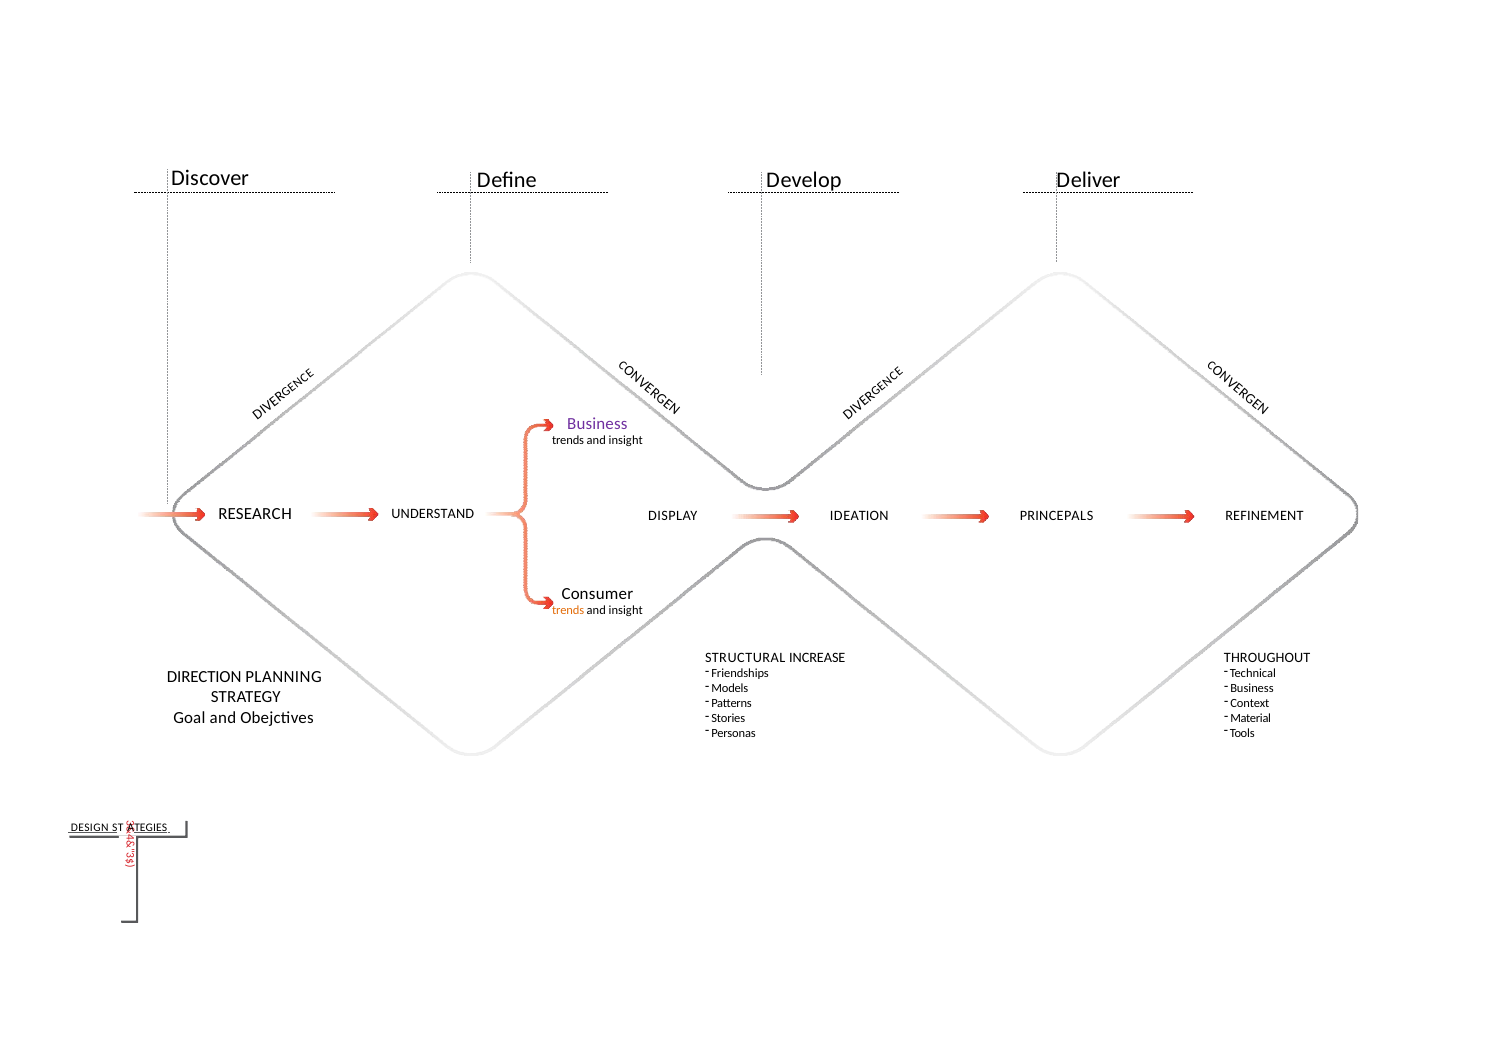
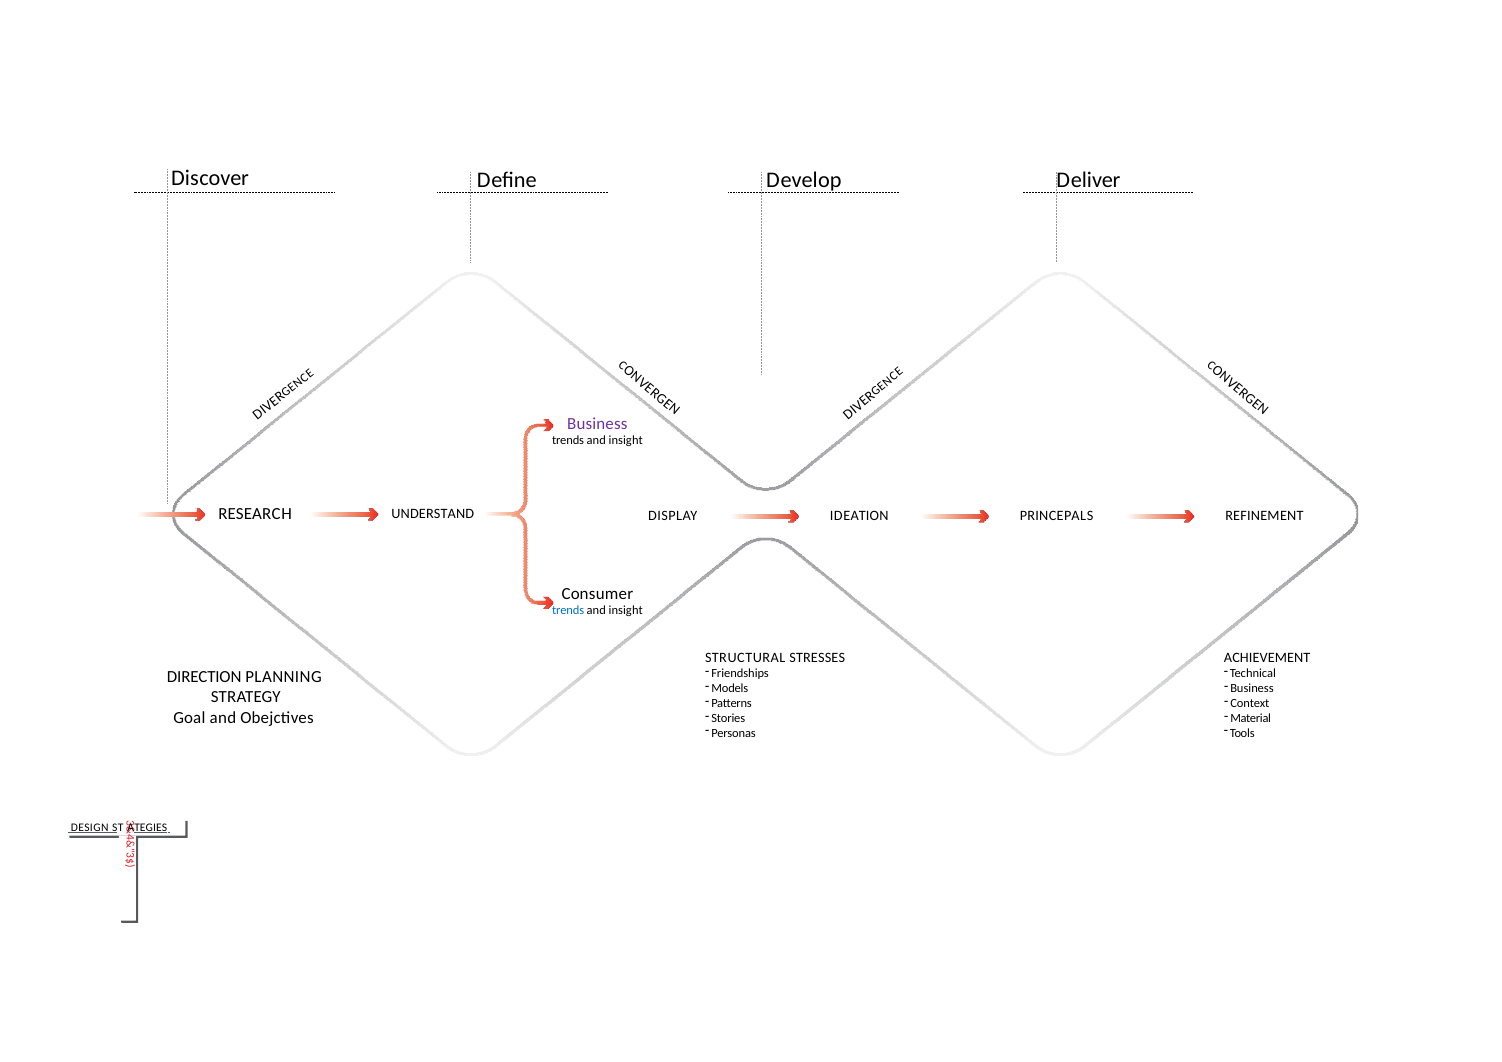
trends colour: orange -> blue (568, 611)
INCREASE: INCREASE -> STRESSES (817, 658)
THROUGHOUT: THROUGHOUT -> ACHIEVEMENT (1267, 658)
